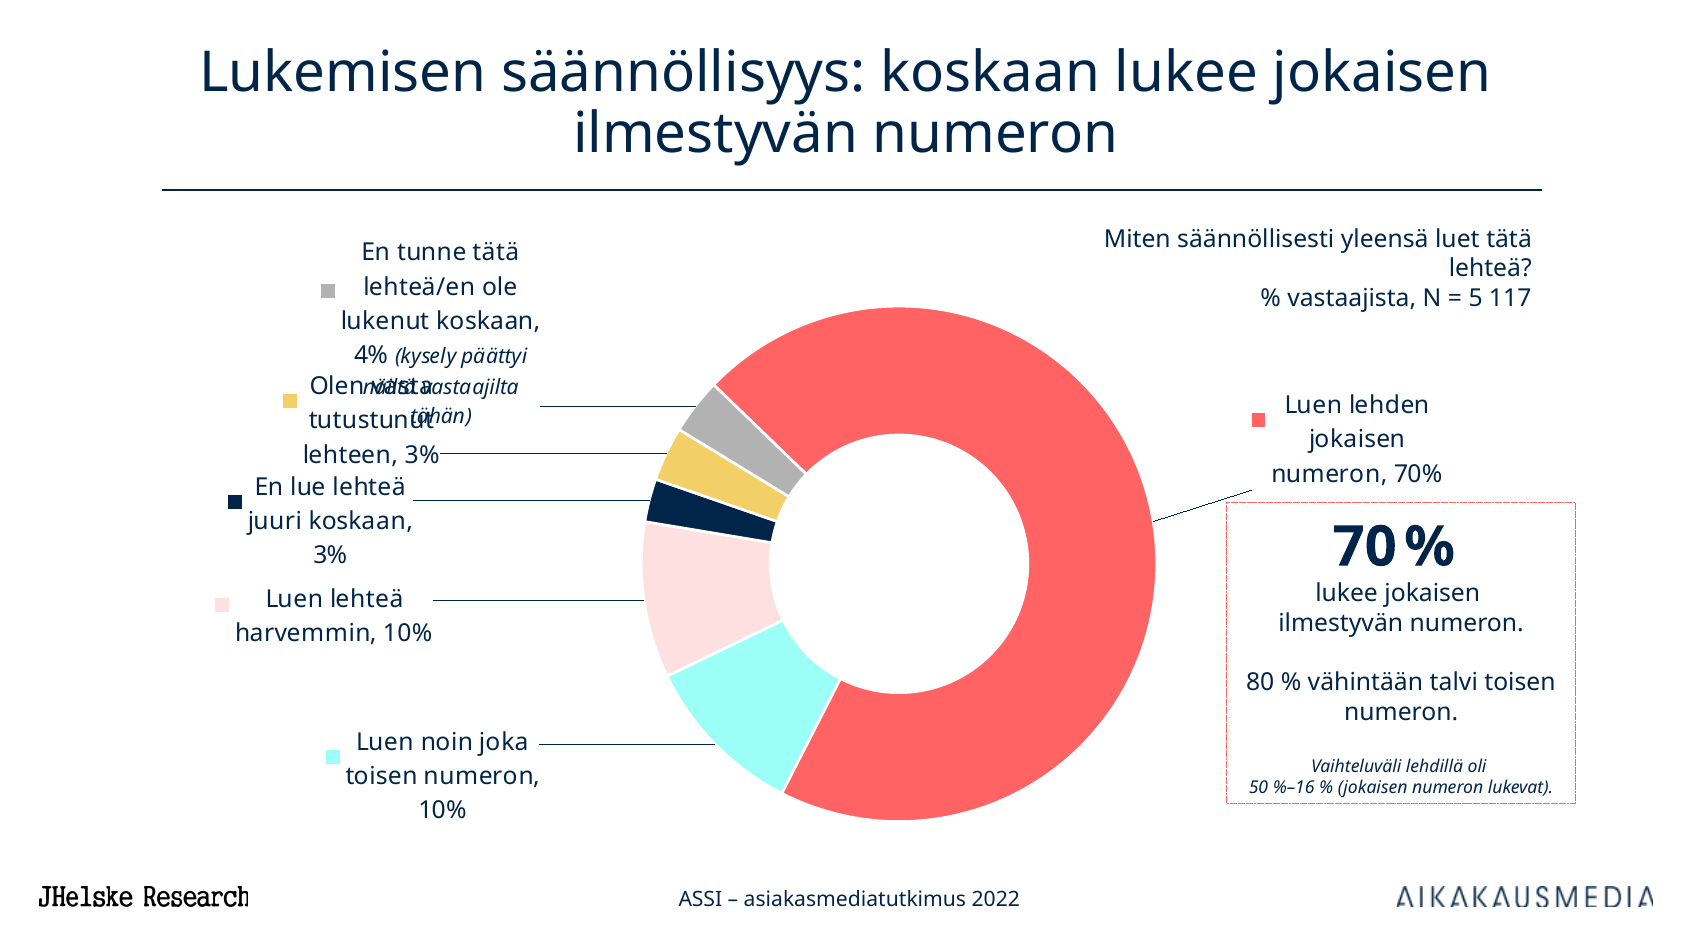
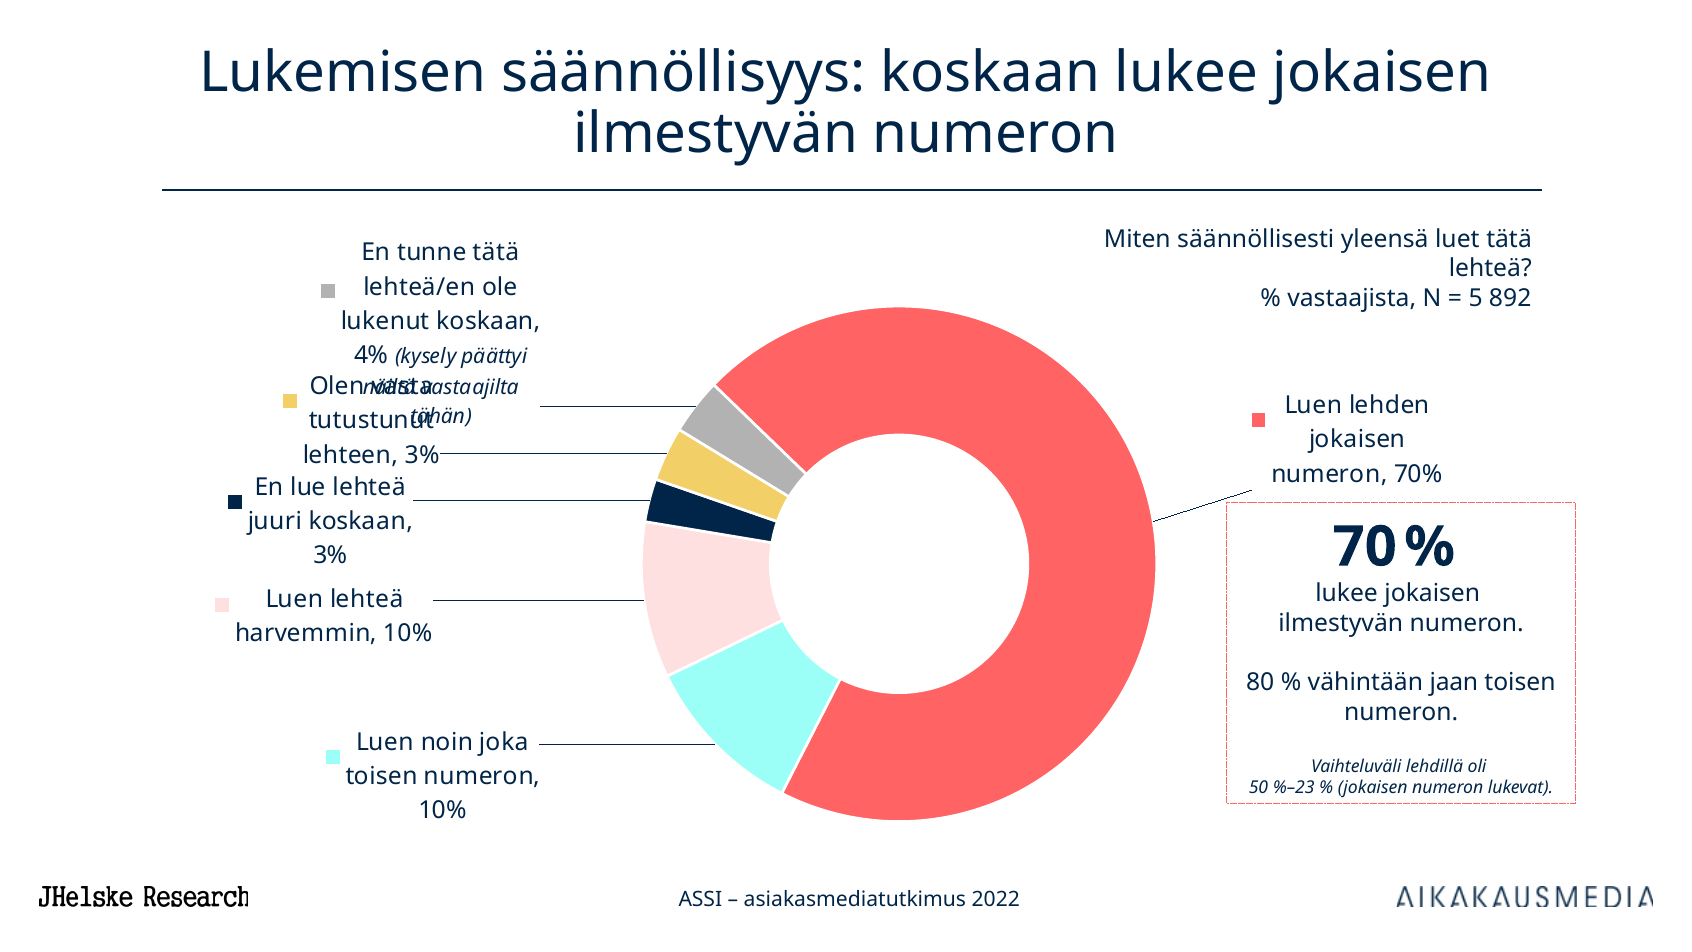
117: 117 -> 892 (1510, 298)
talvi: talvi -> jaan (1454, 682)
%–16: %–16 -> %–23 (1294, 787)
